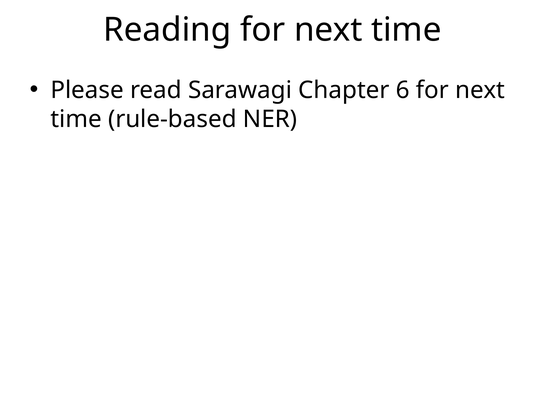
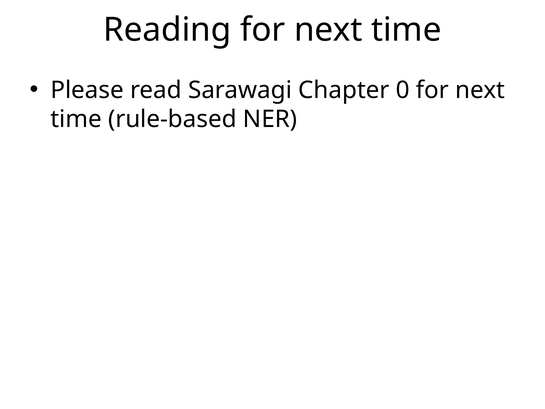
6: 6 -> 0 (403, 90)
